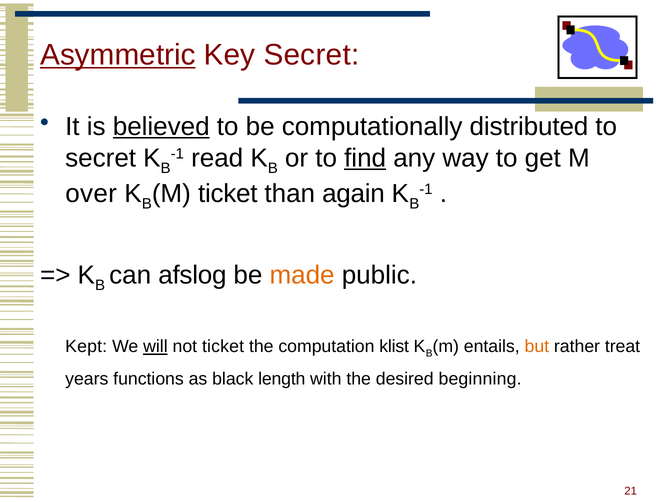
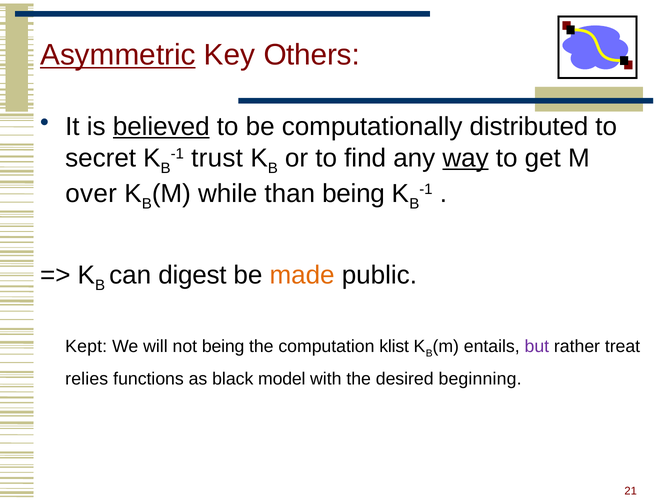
Key Secret: Secret -> Others (312, 55)
read: read -> trust (217, 158)
find underline: present -> none (365, 158)
way underline: none -> present (466, 158)
M ticket: ticket -> while (228, 194)
than again: again -> being (353, 194)
afslog: afslog -> digest (192, 275)
will underline: present -> none (155, 347)
not ticket: ticket -> being (223, 347)
but colour: orange -> purple (537, 347)
years: years -> relies (87, 379)
length: length -> model (282, 379)
